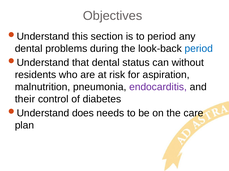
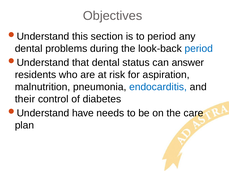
without: without -> answer (188, 63)
endocarditis colour: purple -> blue (158, 87)
does: does -> have (83, 114)
